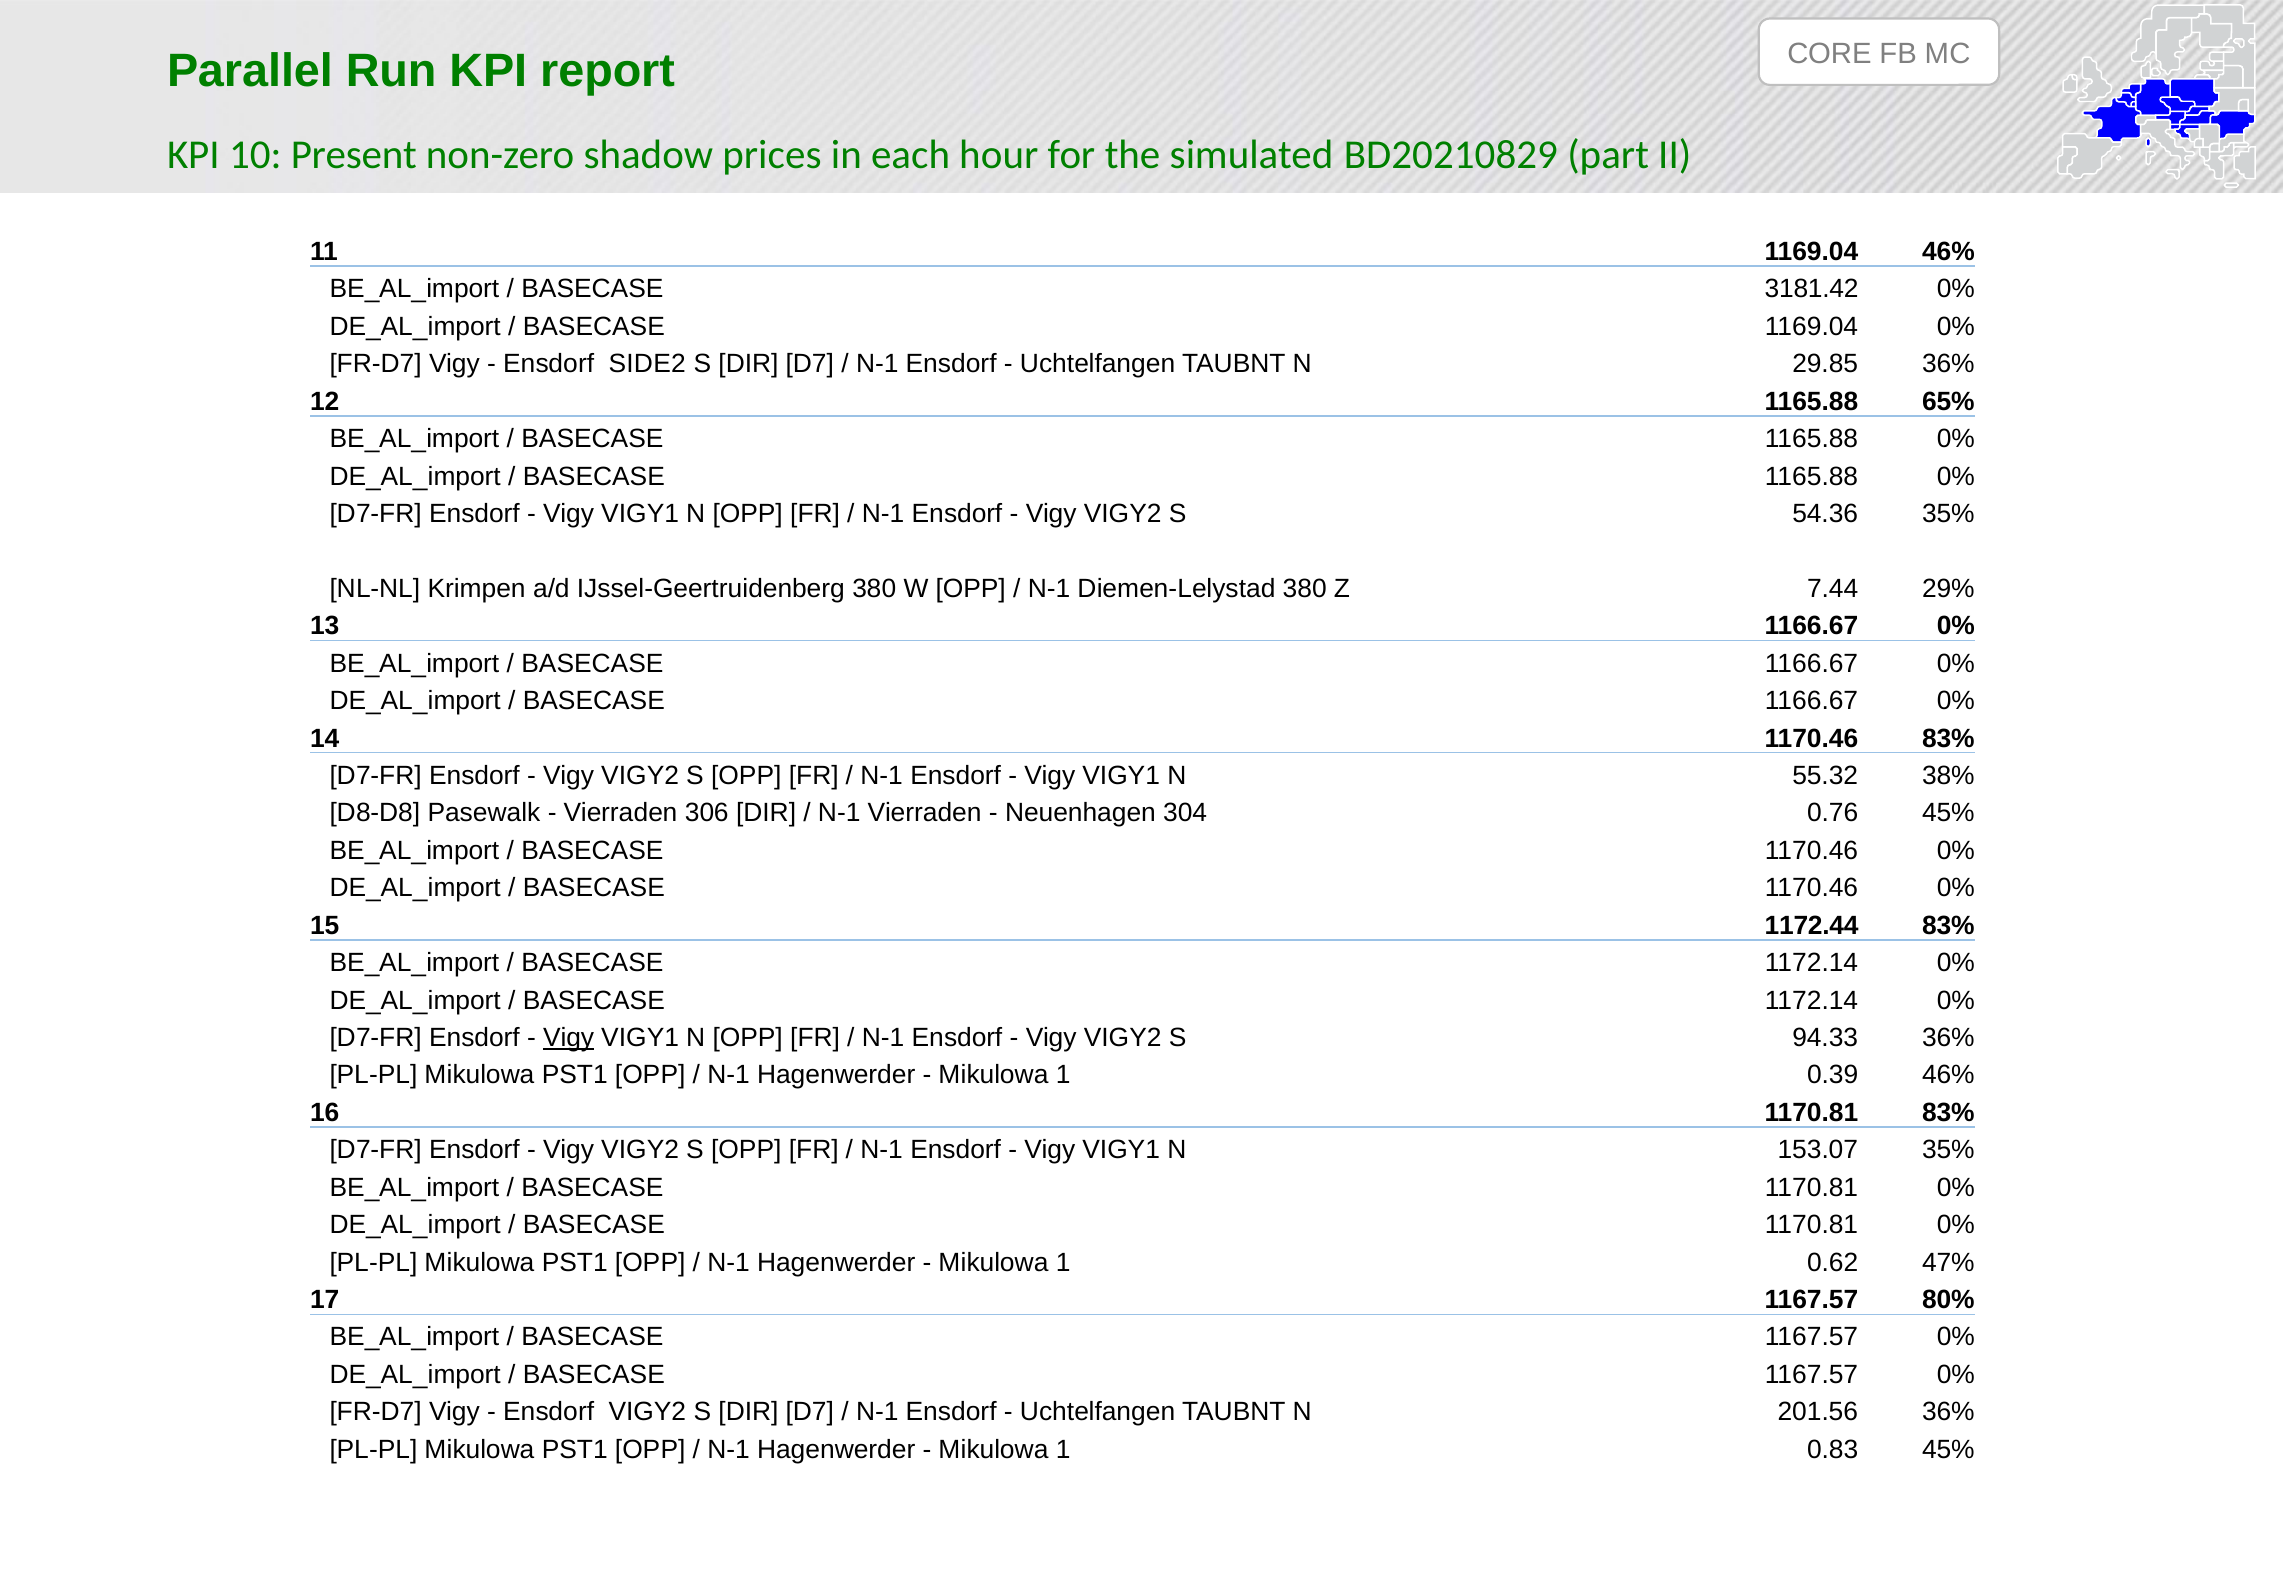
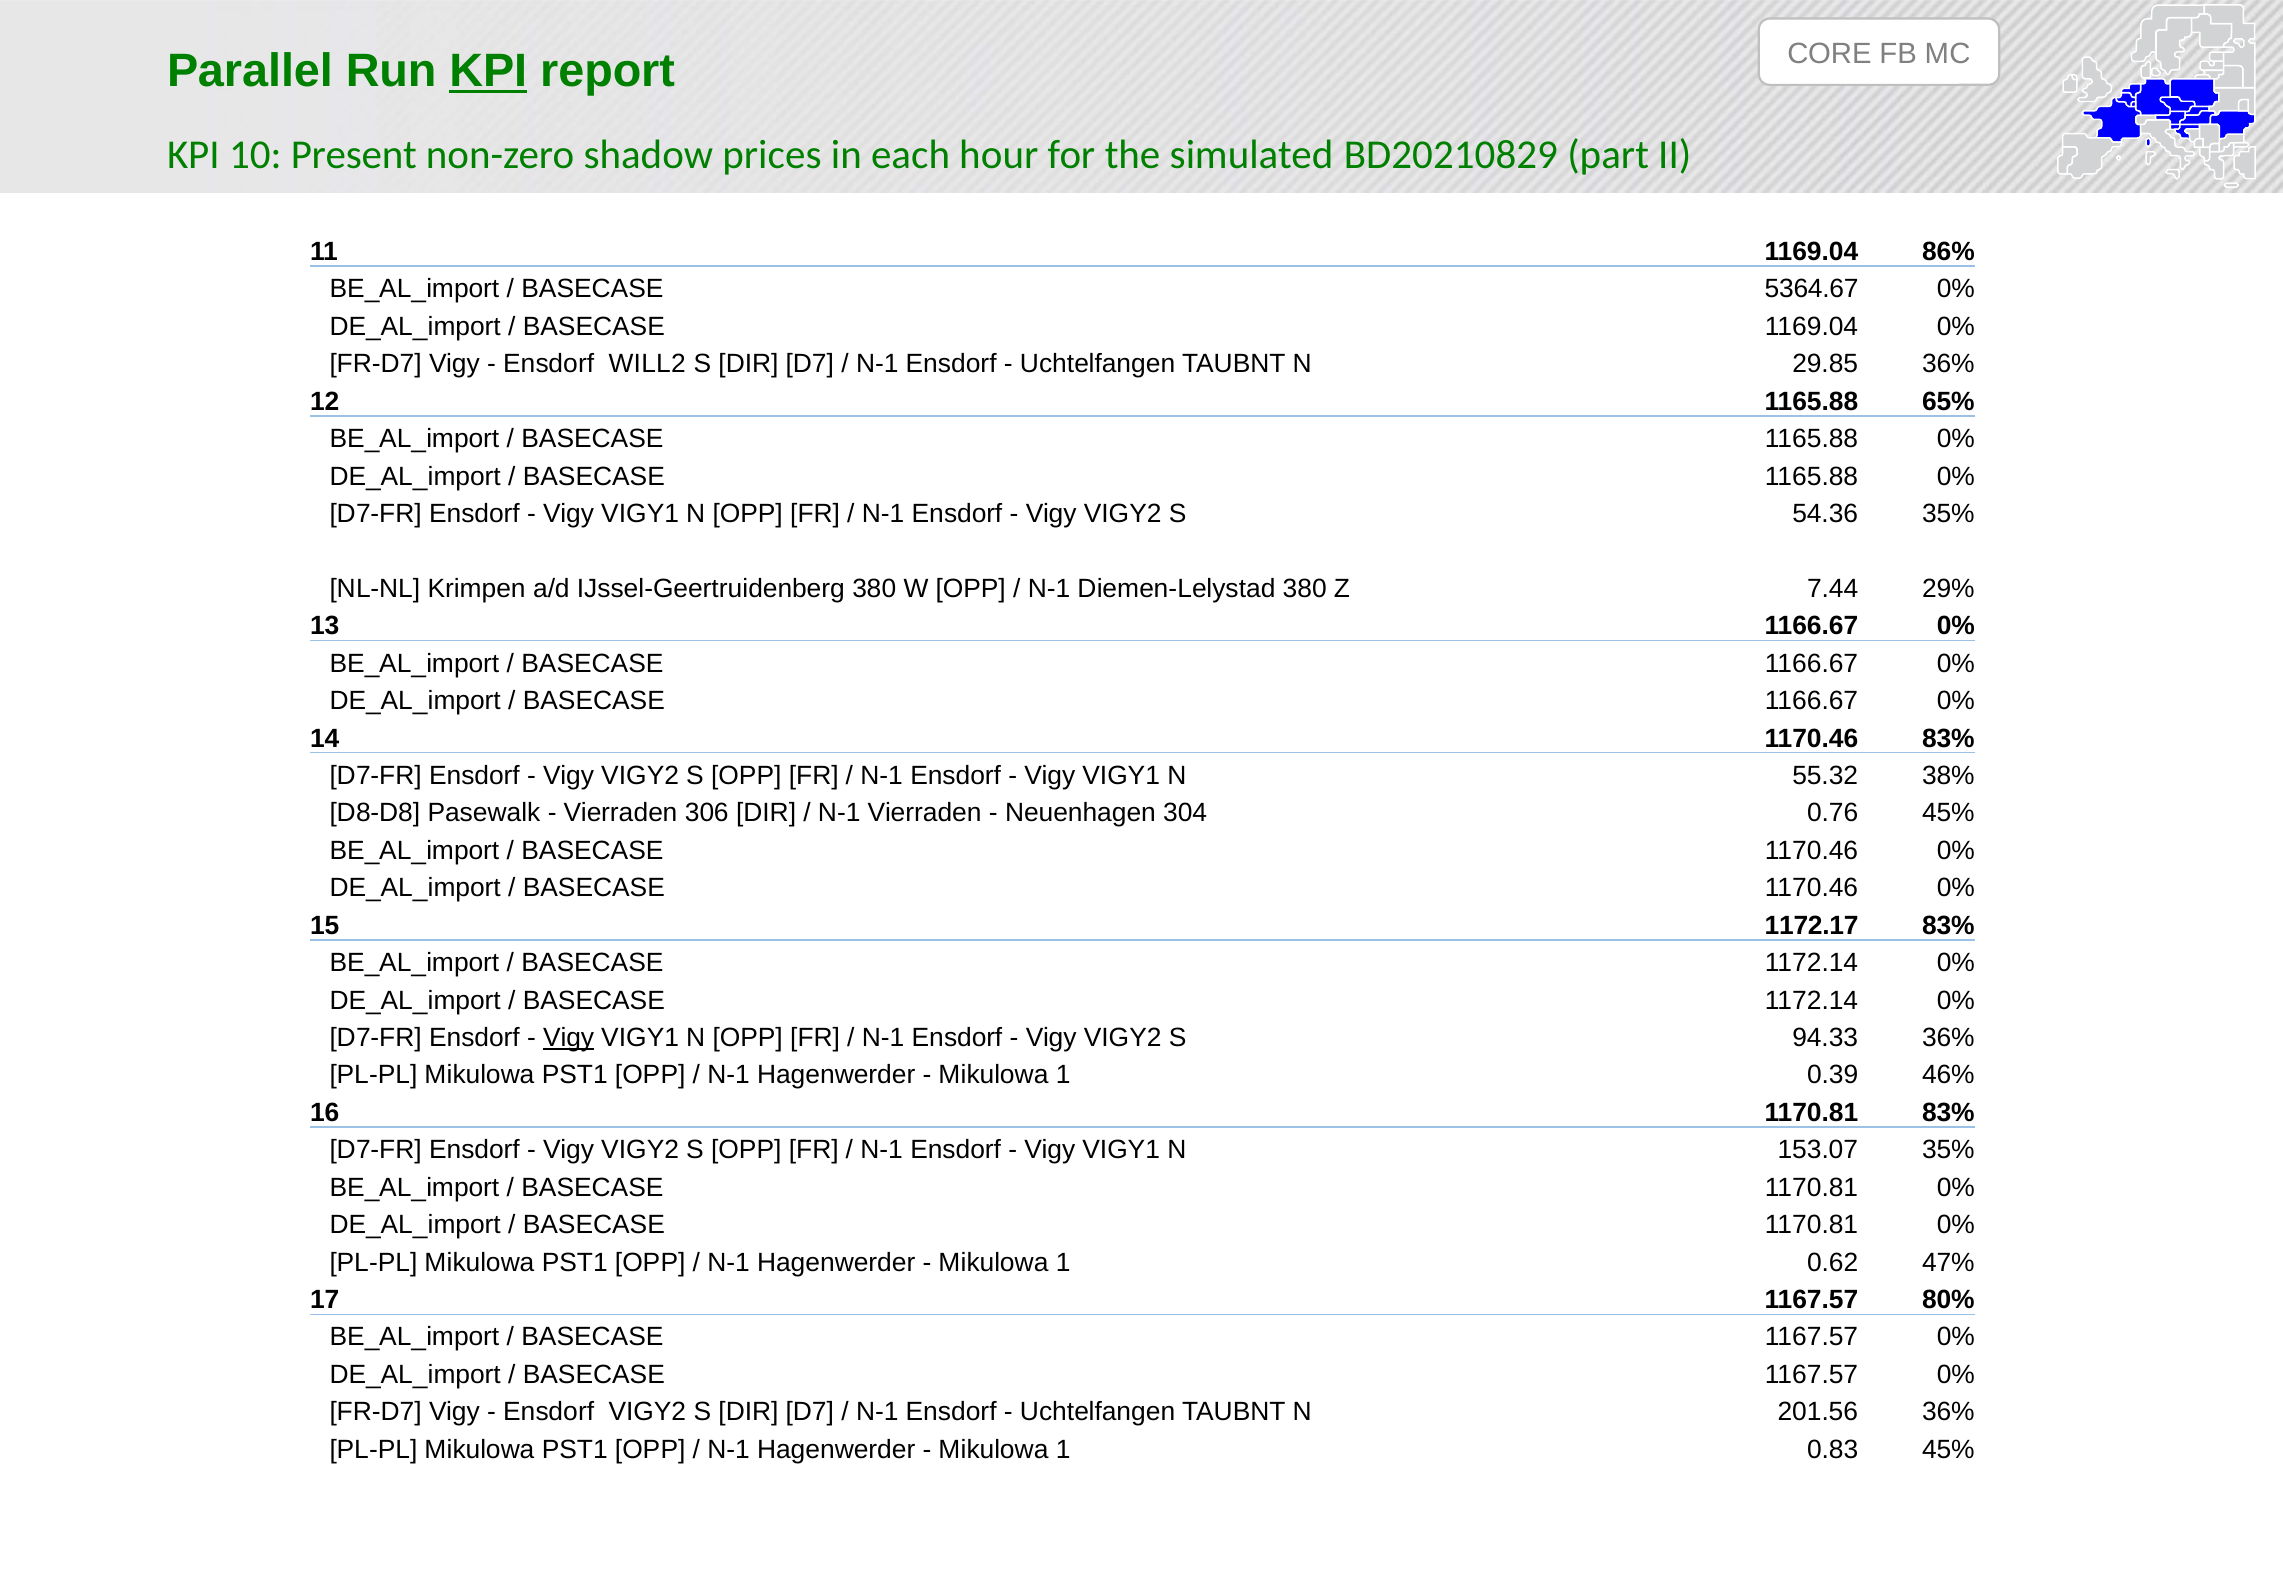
KPI underline: none -> present (488, 71)
1169.04 46%: 46% -> 86% (1948, 252)
3181.42: 3181.42 -> 5364.67 (1812, 289)
SIDE2: SIDE2 -> WILL2 (647, 364)
1172.44: 1172.44 -> 1172.17 (1812, 925)
